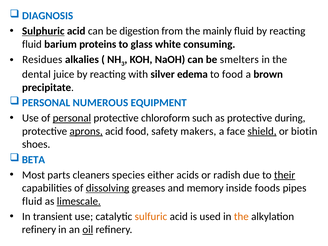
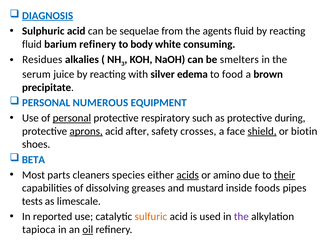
DIAGNOSIS underline: none -> present (48, 16)
Sulphuric underline: present -> none (43, 31)
digestion: digestion -> sequelae (139, 31)
mainly: mainly -> agents (217, 31)
barium proteins: proteins -> refinery (98, 44)
glass: glass -> body (142, 44)
dental: dental -> serum (36, 74)
chloroform: chloroform -> respiratory (165, 118)
acid food: food -> after (137, 131)
makers: makers -> crosses (198, 131)
acids underline: none -> present (188, 175)
radish: radish -> amino (227, 175)
dissolving underline: present -> none (108, 188)
memory: memory -> mustard (205, 188)
fluid: fluid -> tests (32, 201)
limescale underline: present -> none (79, 201)
transient: transient -> reported (53, 216)
the colour: orange -> purple (241, 216)
refinery: refinery -> tapioca (39, 230)
